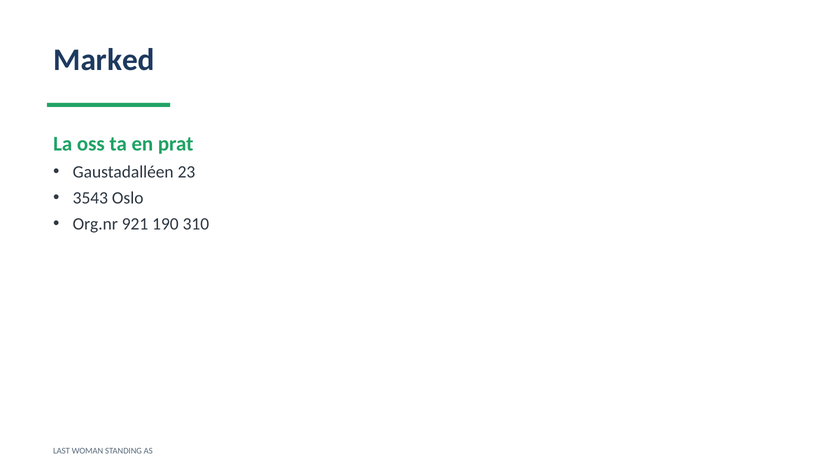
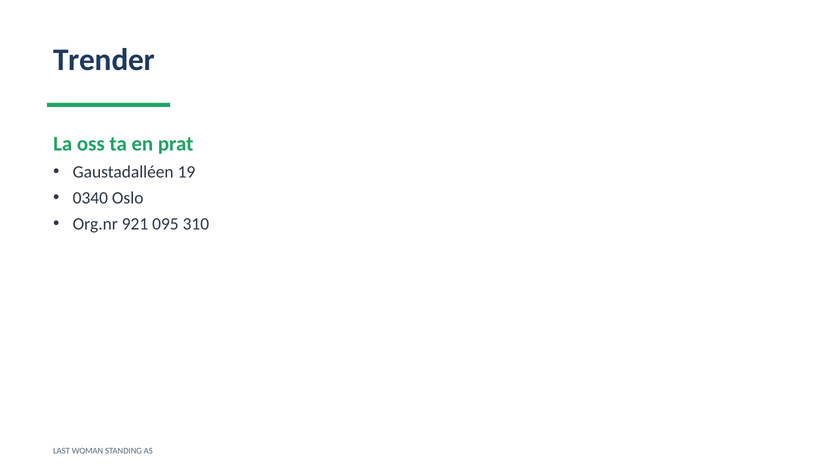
Marked: Marked -> Trender (104, 60)
23: 23 -> 19 (186, 172)
3543: 3543 -> 0340 (90, 198)
190: 190 -> 095 (165, 224)
